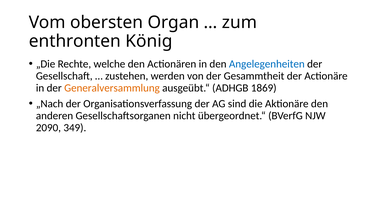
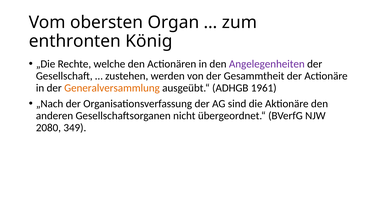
Angelegenheiten colour: blue -> purple (267, 64)
1869: 1869 -> 1961 (264, 88)
2090: 2090 -> 2080 (48, 127)
